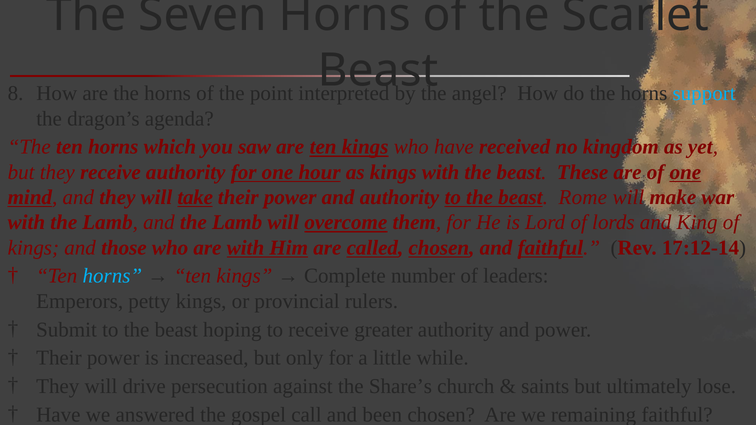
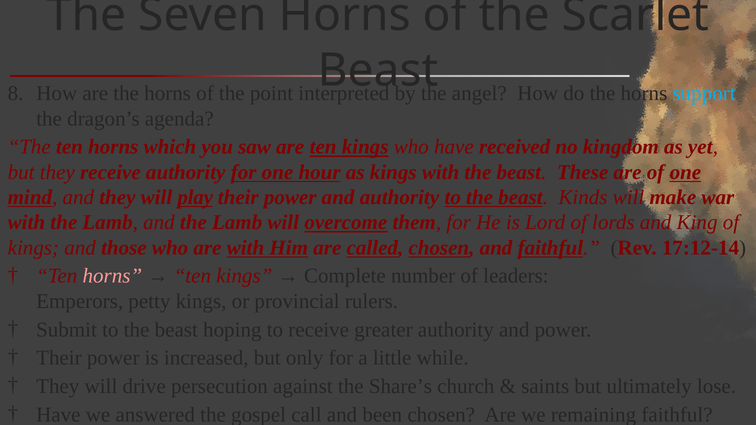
take: take -> play (195, 197)
Rome: Rome -> Kinds (583, 197)
horns colour: light blue -> pink (112, 276)
